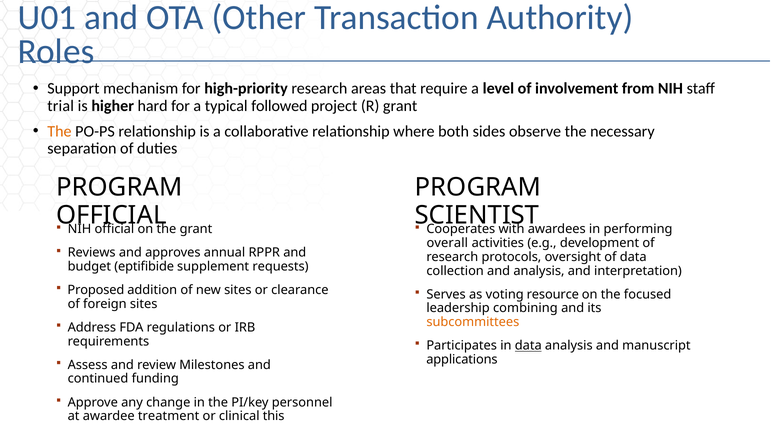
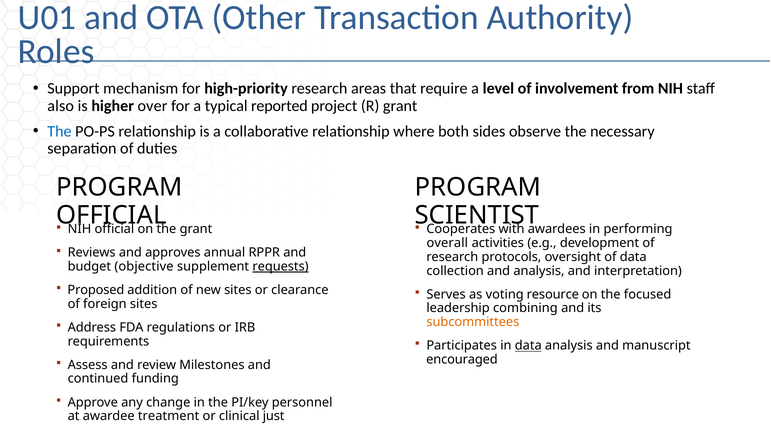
trial: trial -> also (61, 106)
hard: hard -> over (152, 106)
followed: followed -> reported (279, 106)
The colour: orange -> blue (59, 131)
eptifibide: eptifibide -> objective (144, 266)
requests underline: none -> present (280, 266)
applications: applications -> encouraged (462, 359)
this: this -> just (274, 416)
